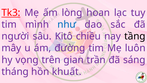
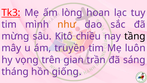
như colour: blue -> orange (67, 24)
người: người -> mừng (15, 36)
đường: đường -> truyền (70, 48)
khuất: khuất -> giống (67, 71)
